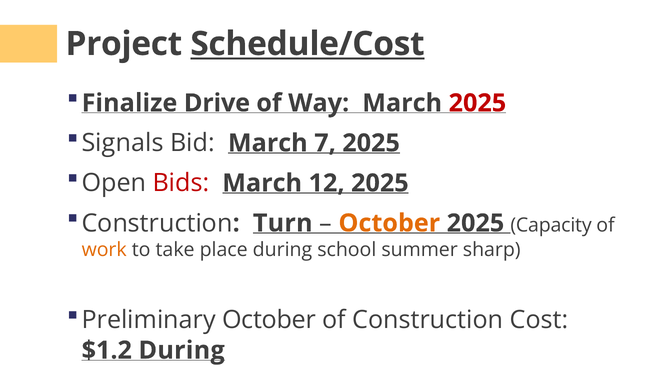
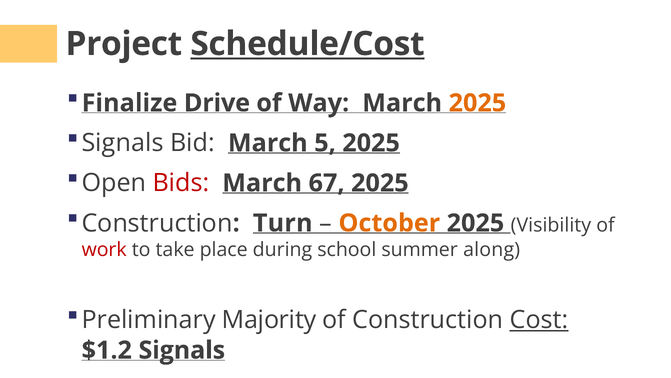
2025 colour: red -> orange (477, 103)
7: 7 -> 5 (325, 143)
12: 12 -> 67 (327, 183)
Capacity: Capacity -> Visibility (551, 225)
work colour: orange -> red (104, 249)
sharp: sharp -> along (492, 249)
Preliminary October: October -> Majority (269, 320)
Cost underline: none -> present (539, 320)
$1.2 During: During -> Signals (182, 350)
